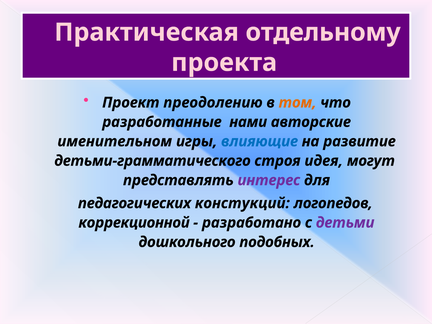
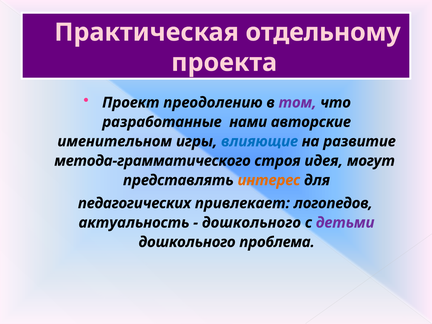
том colour: orange -> purple (298, 103)
детьми-грамматического: детьми-грамматического -> метода-грамматического (153, 161)
интерес colour: purple -> orange (269, 180)
констукций: констукций -> привлекает (242, 203)
коррекционной: коррекционной -> актуальность (134, 223)
разработано: разработано -> дошкольного (251, 223)
подобных: подобных -> проблема (277, 242)
